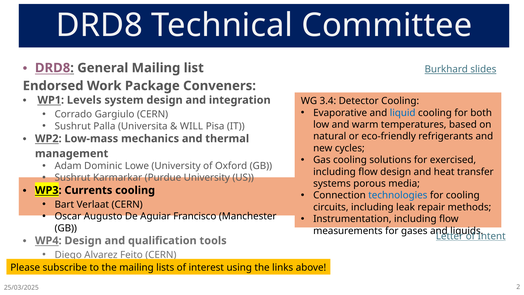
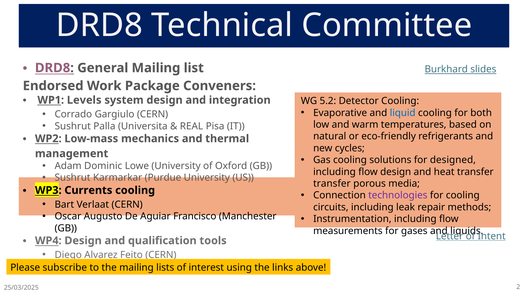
3.4: 3.4 -> 5.2 (328, 101)
WILL: WILL -> REAL (191, 126)
exercised: exercised -> designed (453, 160)
systems: systems -> transfer (332, 183)
technologies colour: blue -> purple (398, 195)
